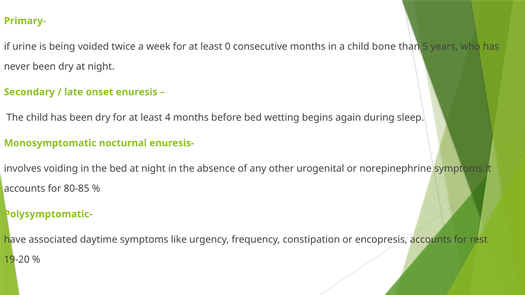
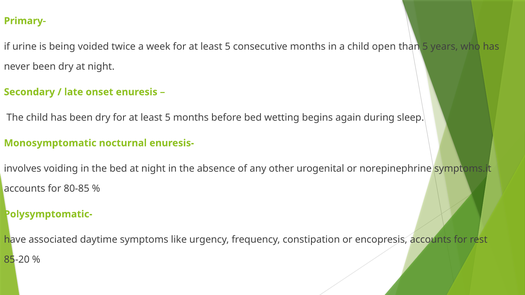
0: 0 -> 5 (228, 46)
bone: bone -> open (384, 46)
4: 4 -> 5 (168, 118)
19-20: 19-20 -> 85-20 (17, 260)
